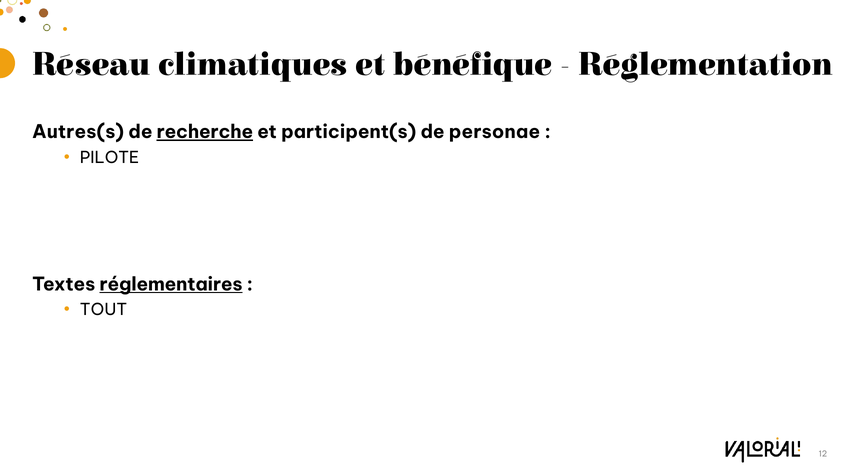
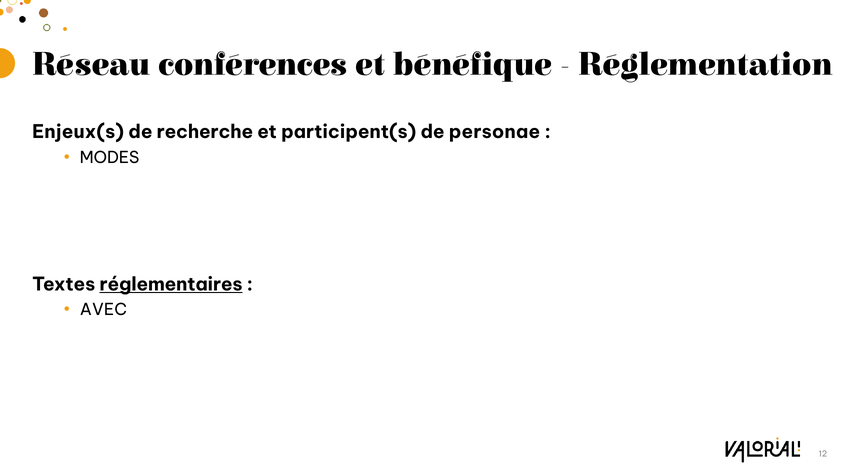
climatiques: climatiques -> conférences (253, 65)
Autres(s: Autres(s -> Enjeux(s (78, 132)
recherche underline: present -> none (205, 132)
PILOTE: PILOTE -> MODES (110, 158)
TOUT: TOUT -> AVEC (103, 310)
